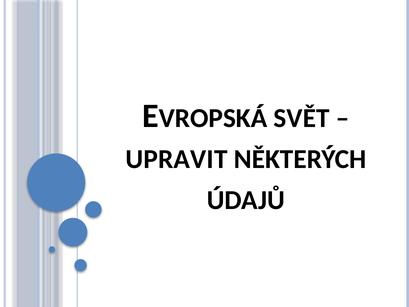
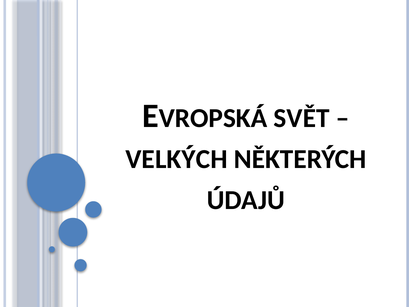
UPRAVIT: UPRAVIT -> VELKÝCH (176, 159)
